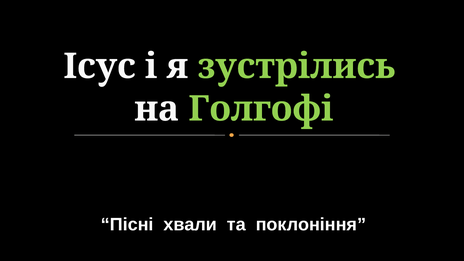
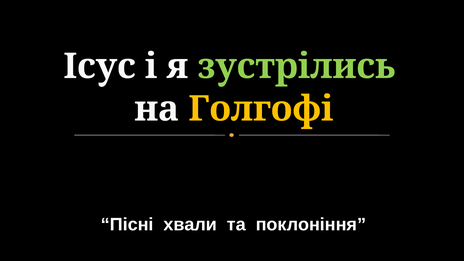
Голгофі colour: light green -> yellow (261, 109)
